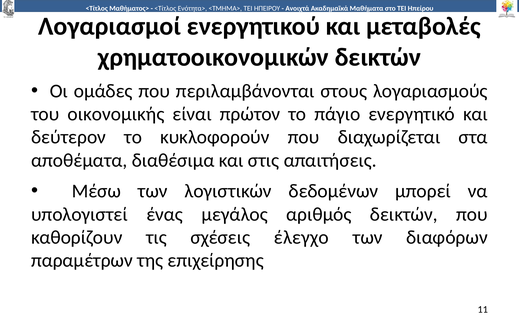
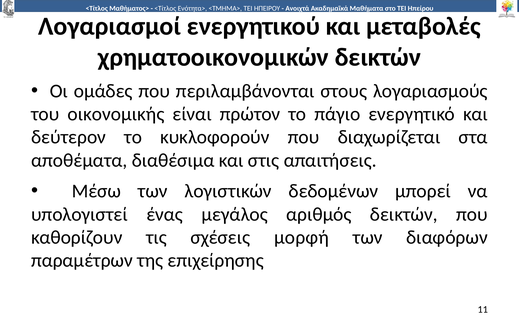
έλεγχο: έλεγχο -> μορφή (301, 238)
